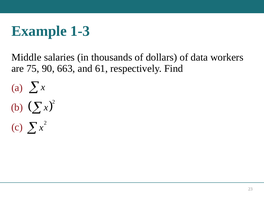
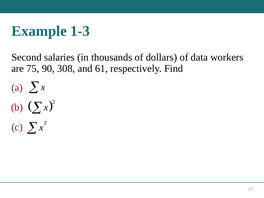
Middle: Middle -> Second (26, 57)
663: 663 -> 308 (66, 68)
